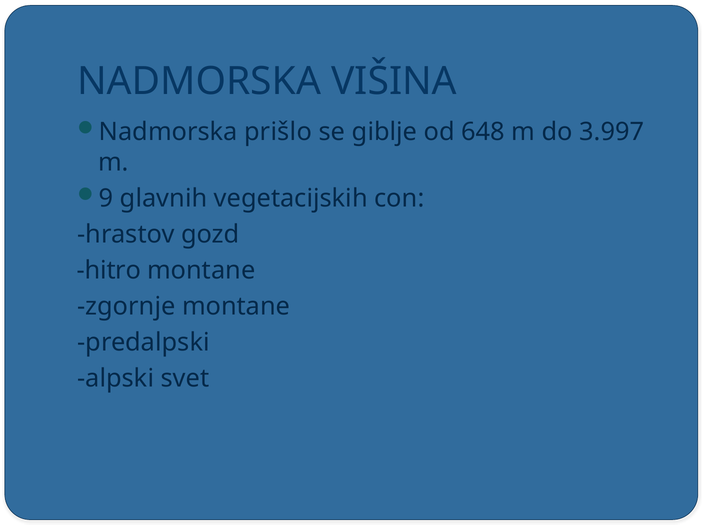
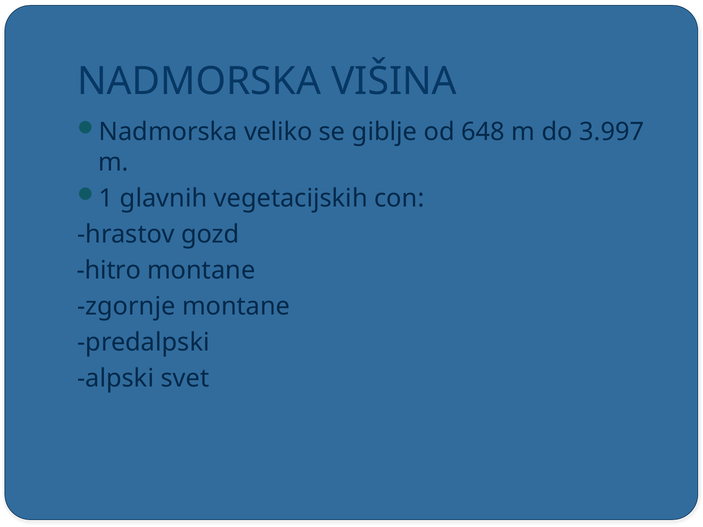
prišlo: prišlo -> veliko (278, 132)
9: 9 -> 1 (106, 198)
